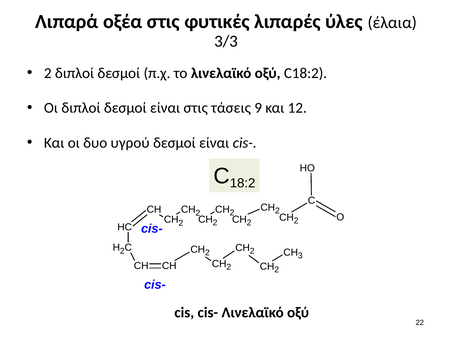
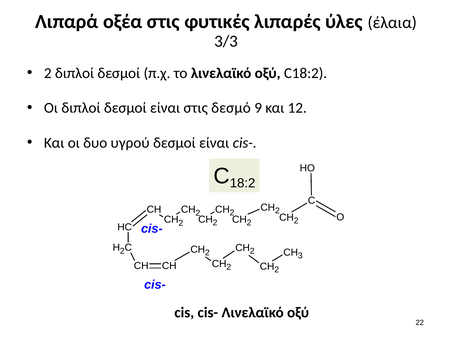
τάσεις: τάσεις -> δεσμό (231, 108)
